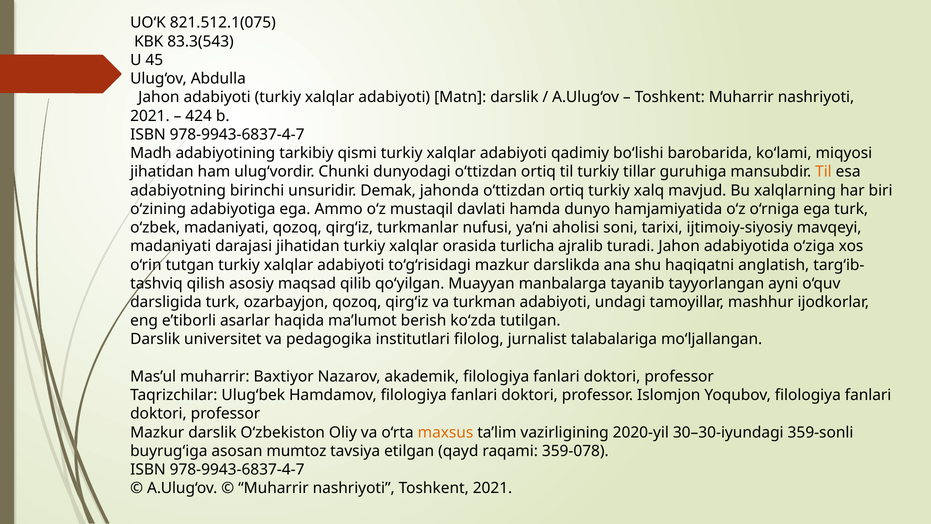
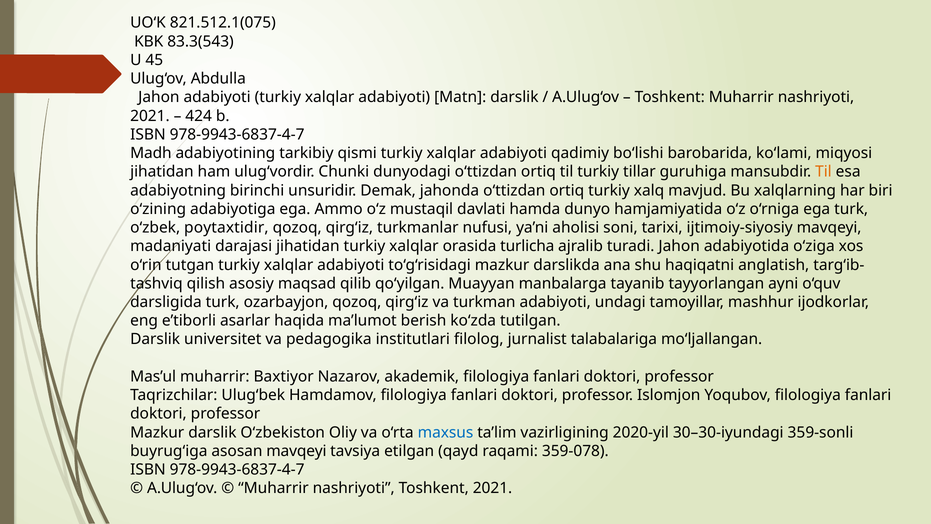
o‘zbek madaniyati: madaniyati -> poytaxtidir (226, 228)
maxsus colour: orange -> blue (446, 432)
asosan mumtoz: mumtoz -> mavqeyi (296, 451)
